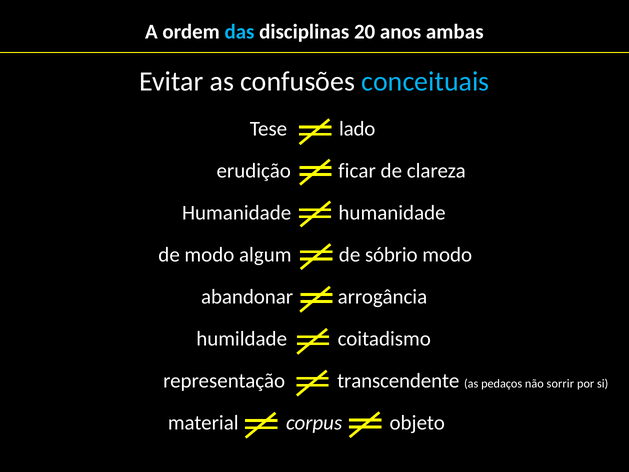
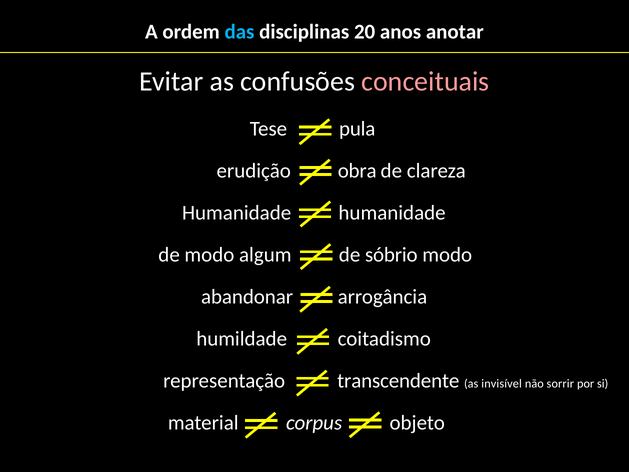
ambas: ambas -> anotar (455, 32)
conceituais colour: light blue -> pink (425, 81)
lado: lado -> pula (357, 129)
ficar: ficar -> obra (357, 171)
pedaços: pedaços -> invisível (502, 383)
